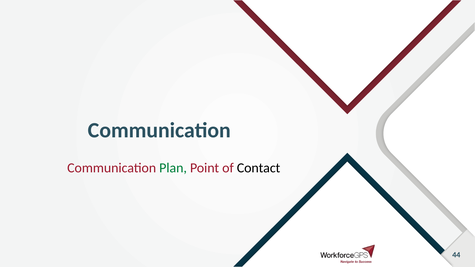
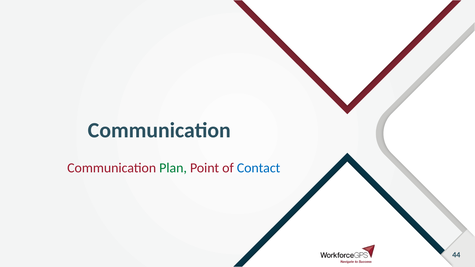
Contact colour: black -> blue (259, 168)
